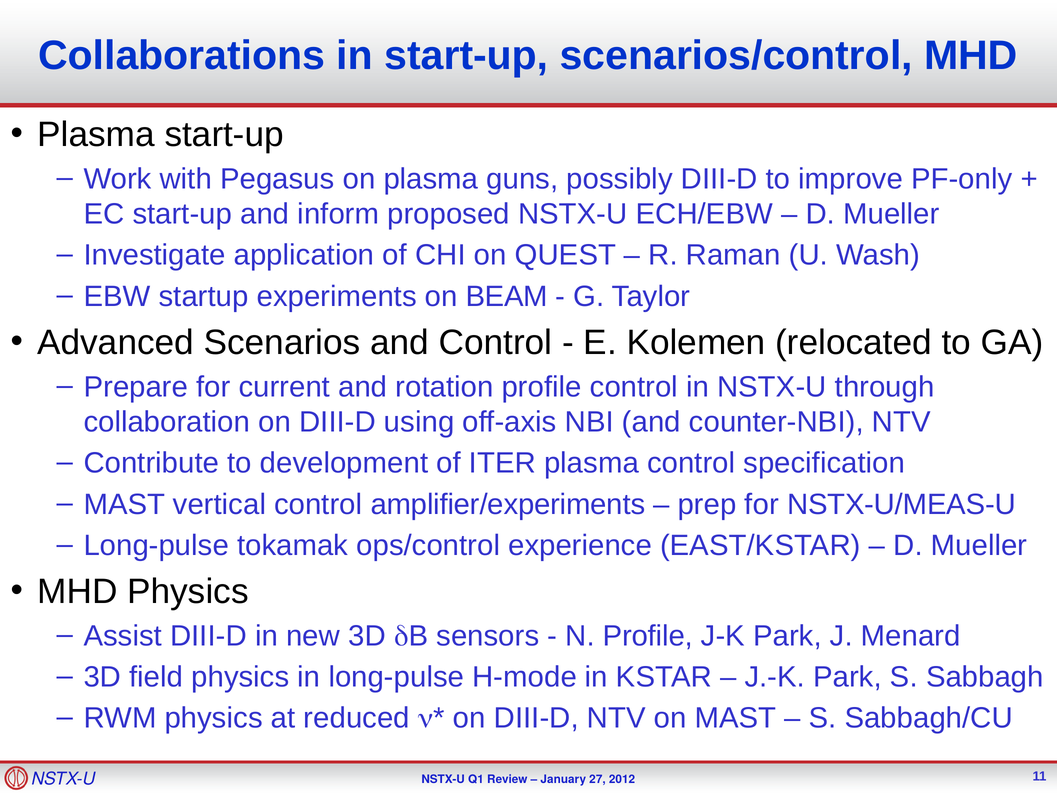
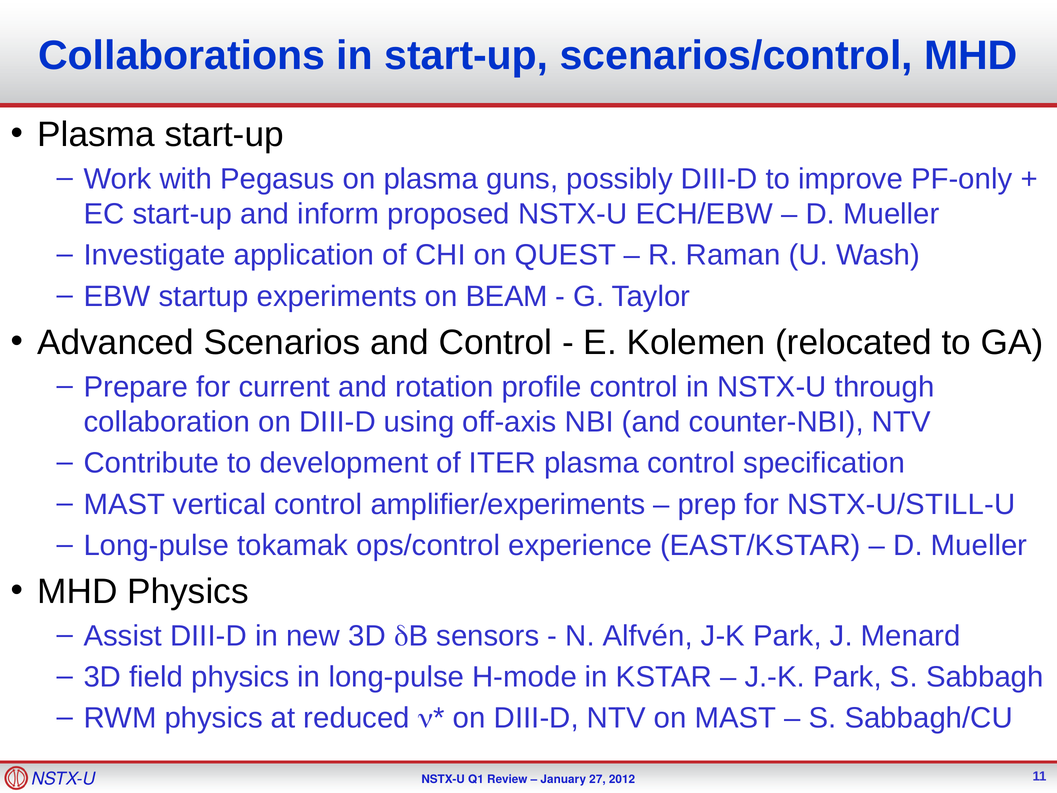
NSTX-U/MEAS-U: NSTX-U/MEAS-U -> NSTX-U/STILL-U (901, 504)
N Profile: Profile -> Alfvén (648, 636)
